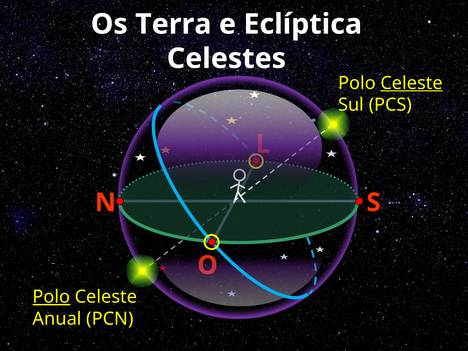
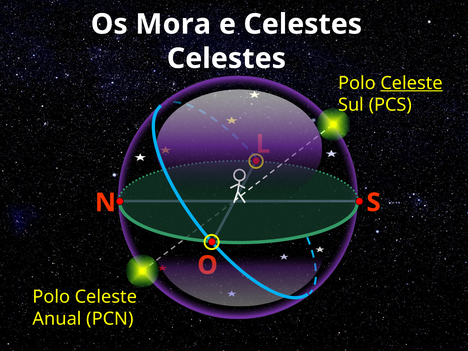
Terra: Terra -> Mora (173, 24)
e Eclíptica: Eclíptica -> Celestes (303, 24)
Polo underline: present -> none (51, 297)
